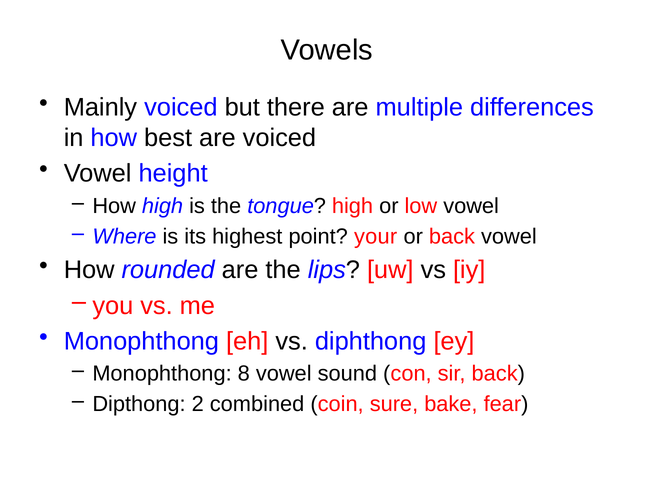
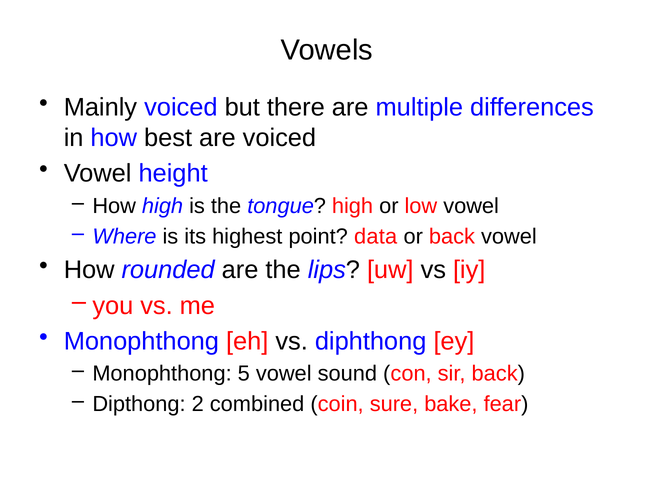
your: your -> data (376, 237)
8: 8 -> 5 (244, 374)
